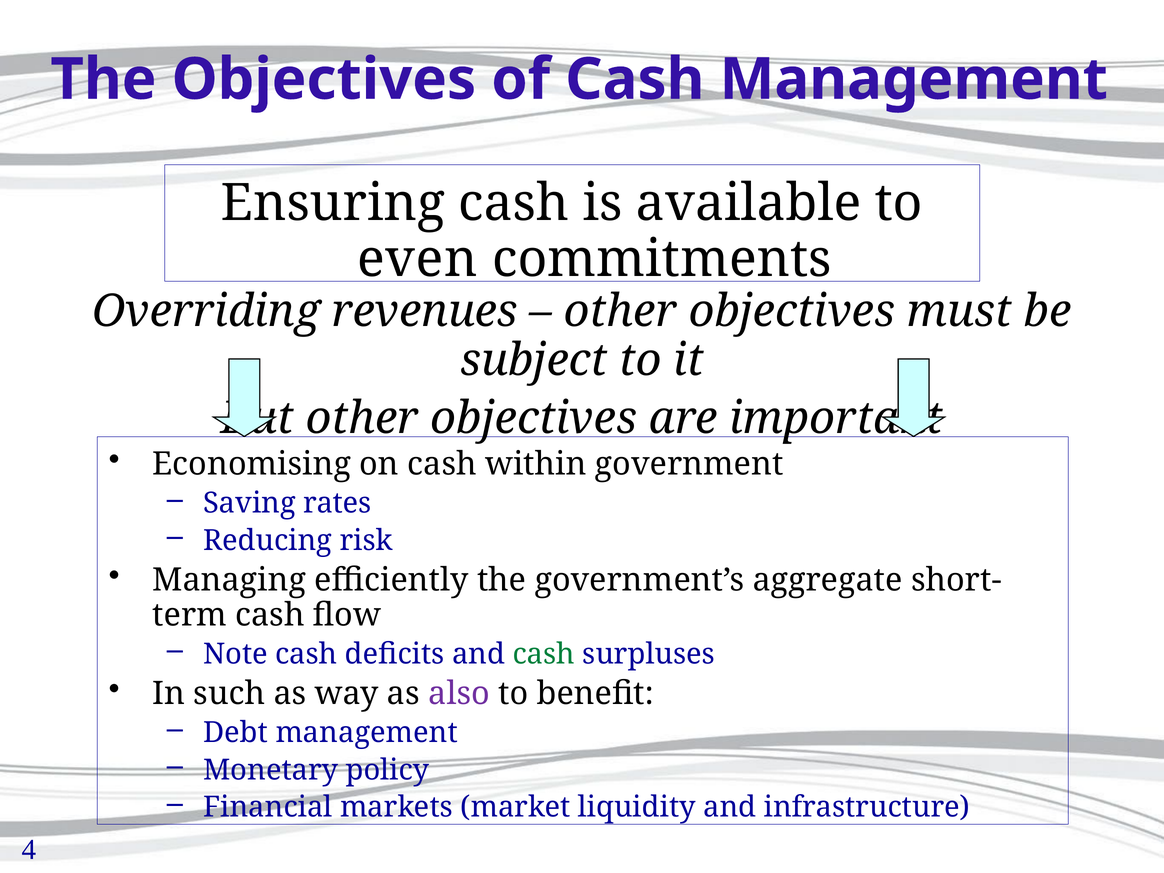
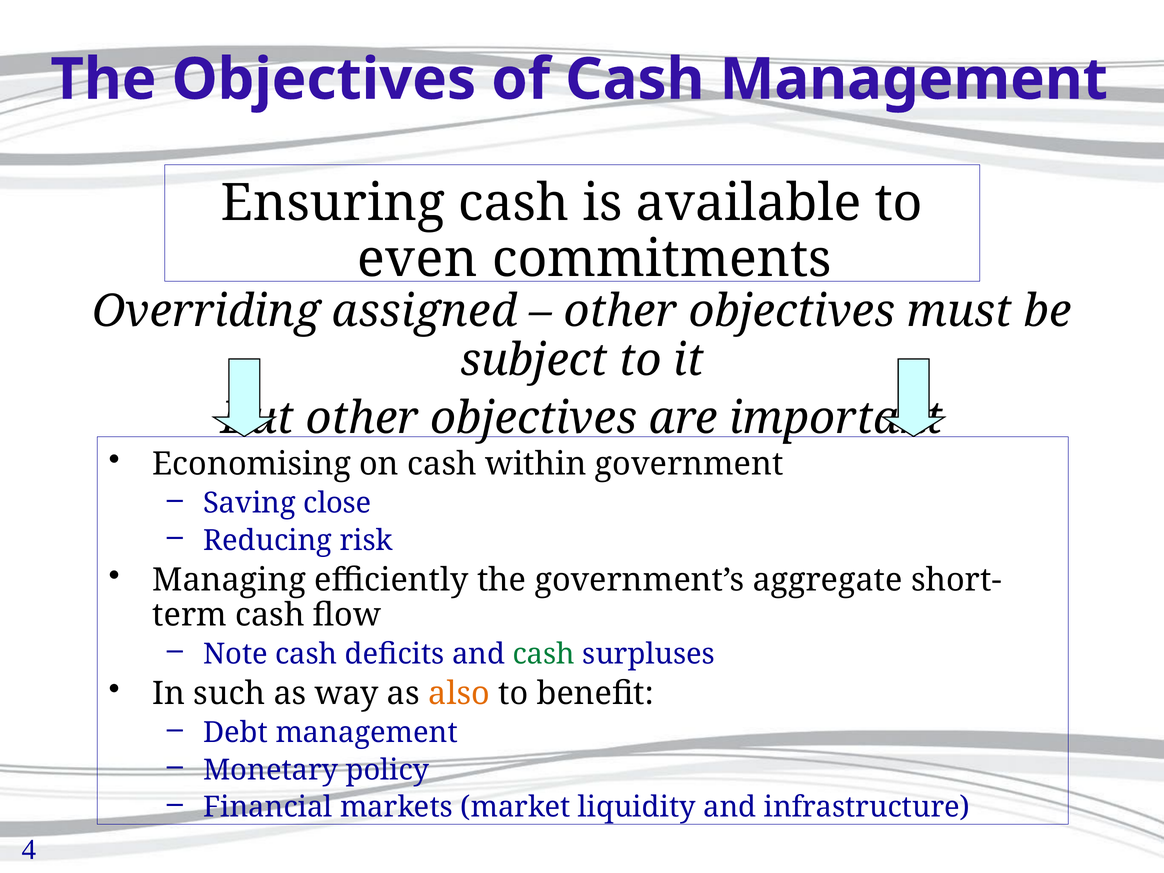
revenues: revenues -> assigned (425, 311)
rates: rates -> close (337, 503)
also colour: purple -> orange (459, 694)
